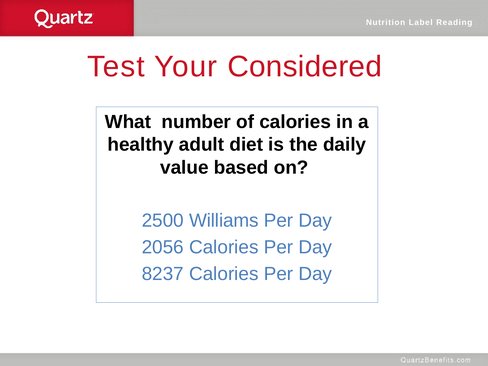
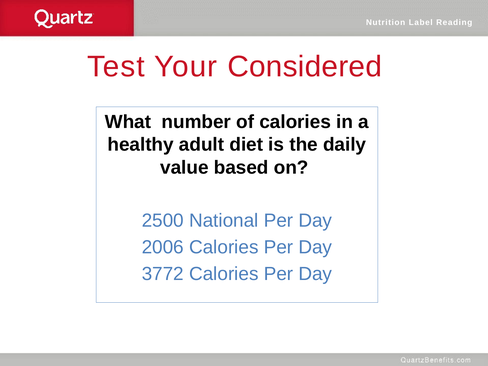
Williams: Williams -> National (224, 221)
2056: 2056 -> 2006 (163, 247)
8237: 8237 -> 3772 (163, 274)
